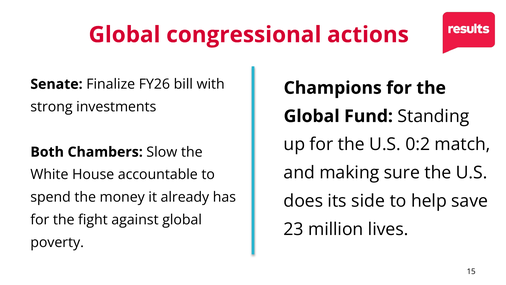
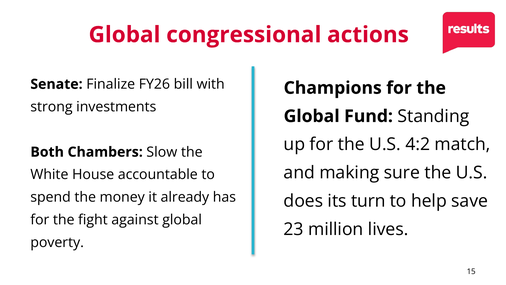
0:2: 0:2 -> 4:2 (418, 144)
side: side -> turn (368, 201)
